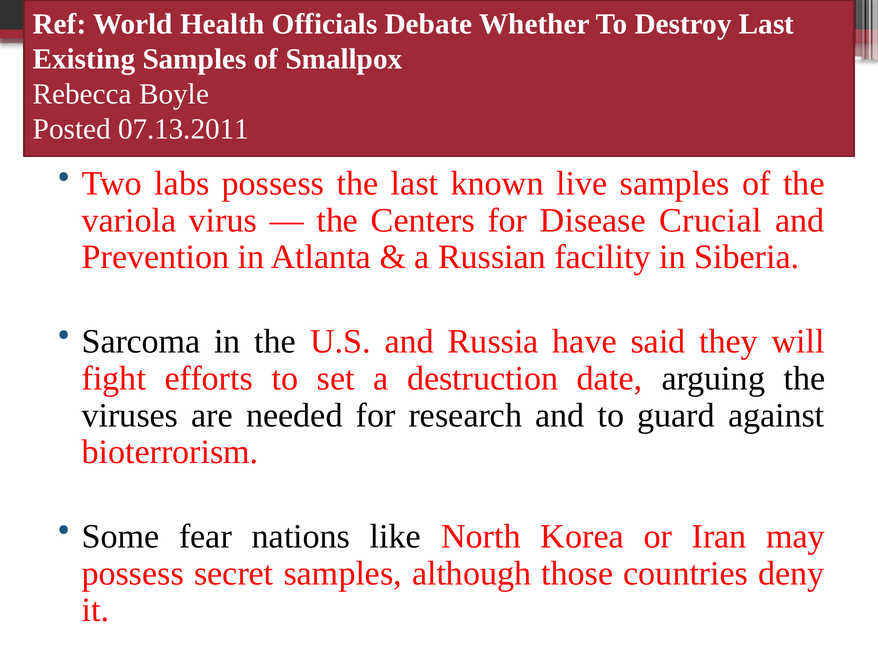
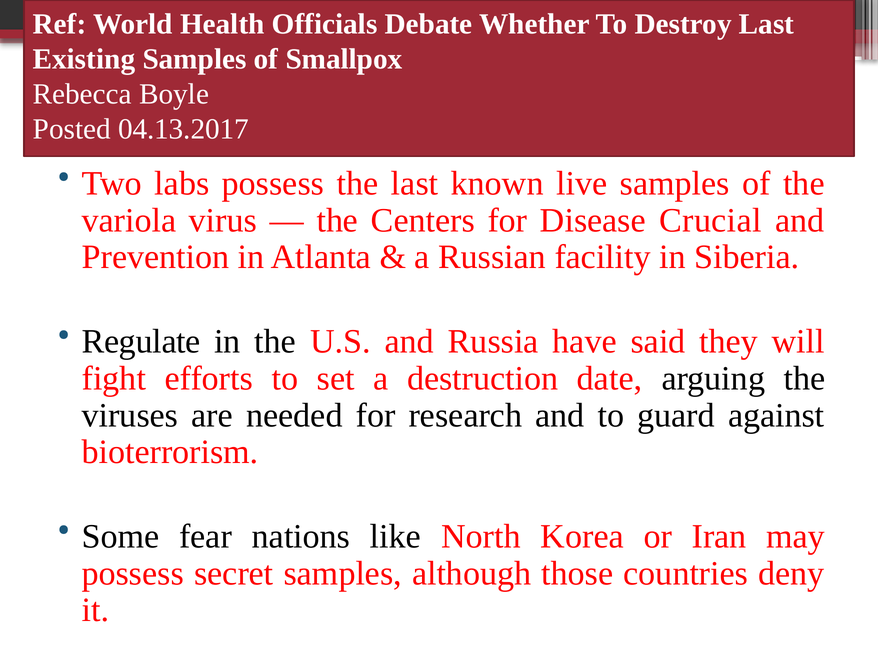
07.13.2011: 07.13.2011 -> 04.13.2017 (183, 129)
Sarcoma: Sarcoma -> Regulate (141, 342)
